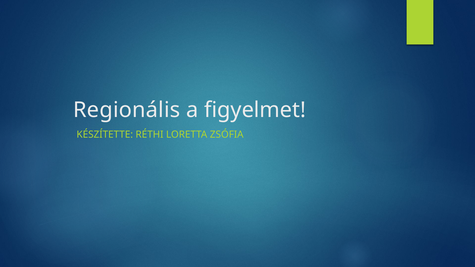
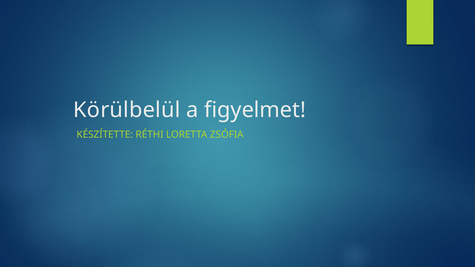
Regionális: Regionális -> Körülbelül (127, 110)
